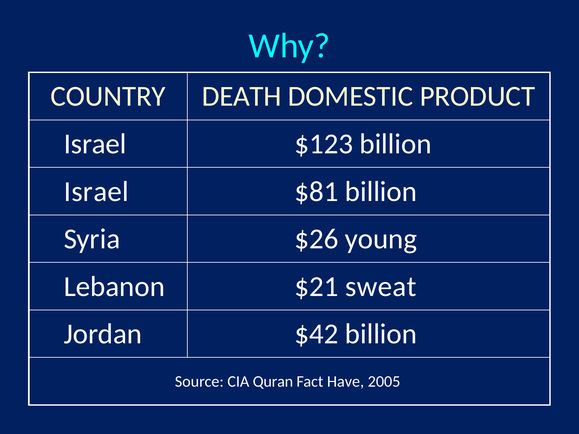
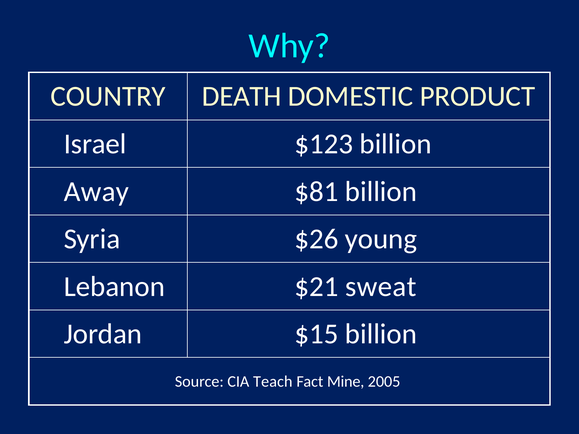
Israel: Israel -> Away (96, 192)
$42: $42 -> $15 (316, 334)
Quran: Quran -> Teach (273, 382)
Have: Have -> Mine (346, 382)
